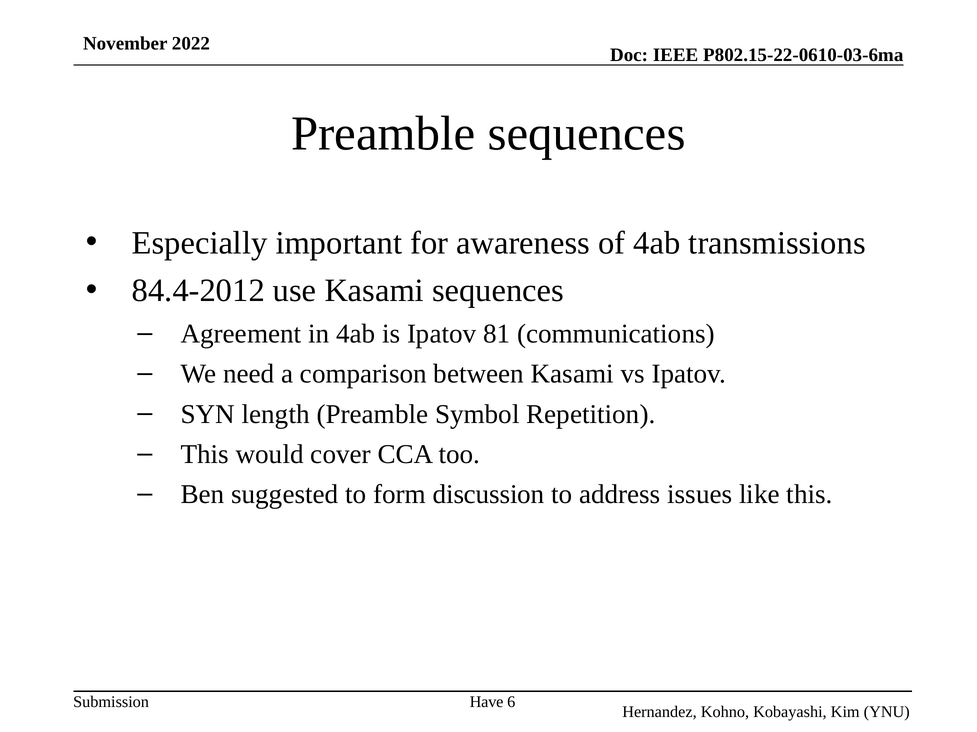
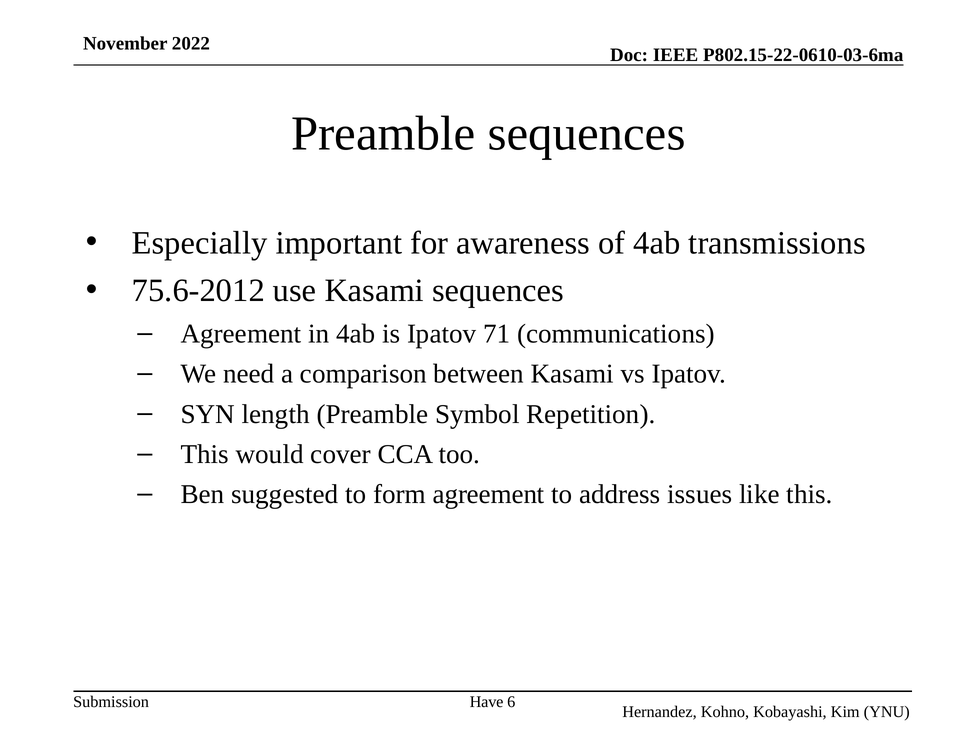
84.4-2012: 84.4-2012 -> 75.6-2012 (198, 291)
81: 81 -> 71 (497, 334)
form discussion: discussion -> agreement (489, 495)
